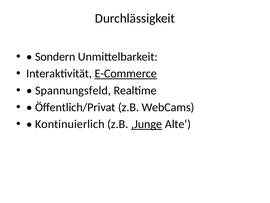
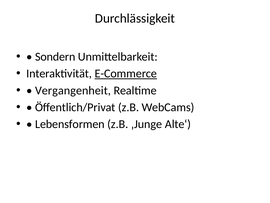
Spannungsfeld: Spannungsfeld -> Vergangenheit (73, 90)
Kontinuierlich: Kontinuierlich -> Lebensformen (70, 124)
‚Junge underline: present -> none (147, 124)
